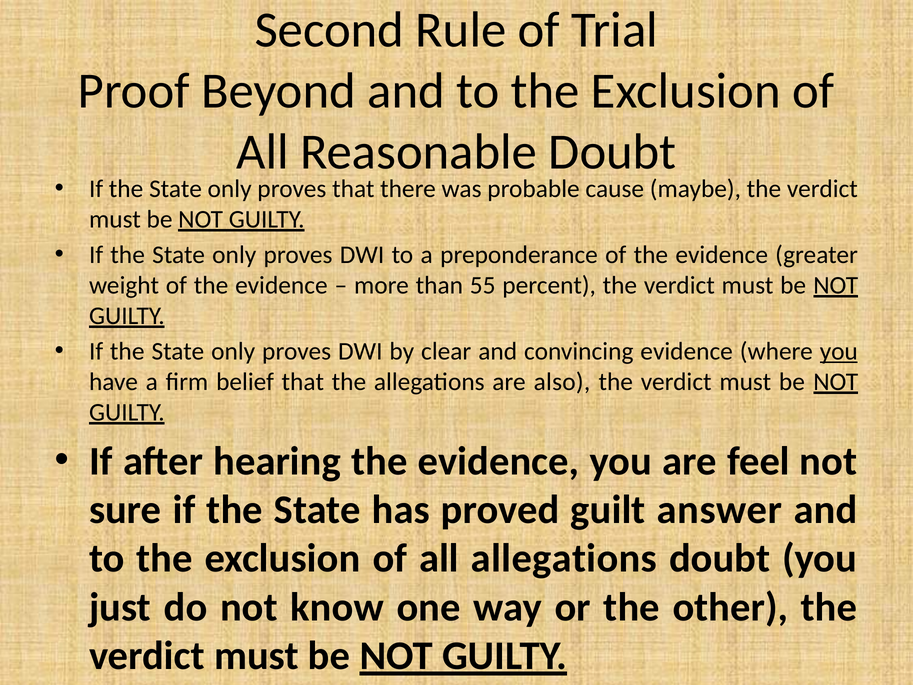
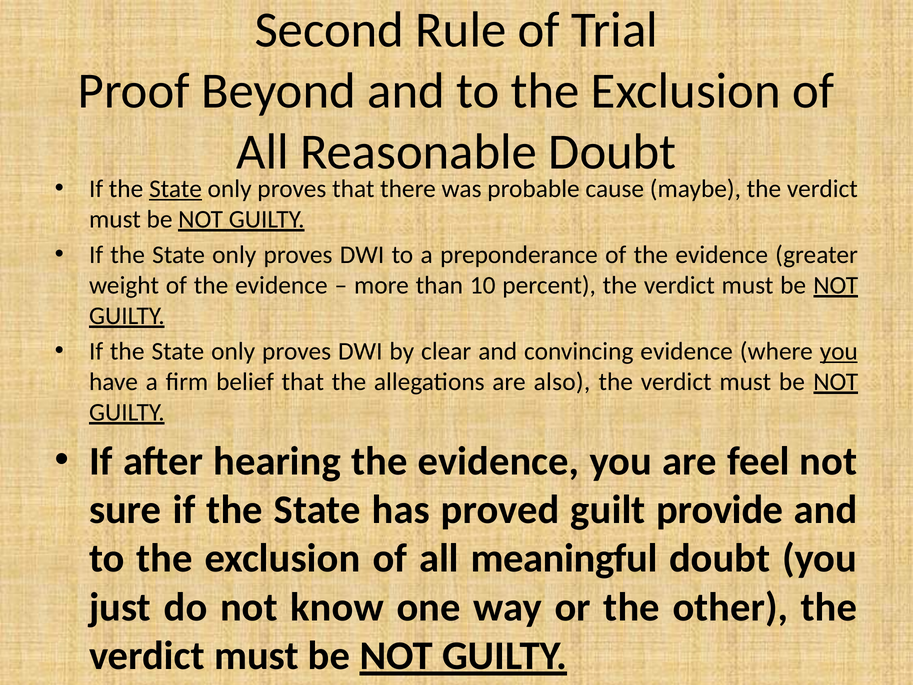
State underline: none -> present (176, 189)
55: 55 -> 10 (483, 285)
answer: answer -> provide (720, 510)
all allegations: allegations -> meaningful (564, 558)
